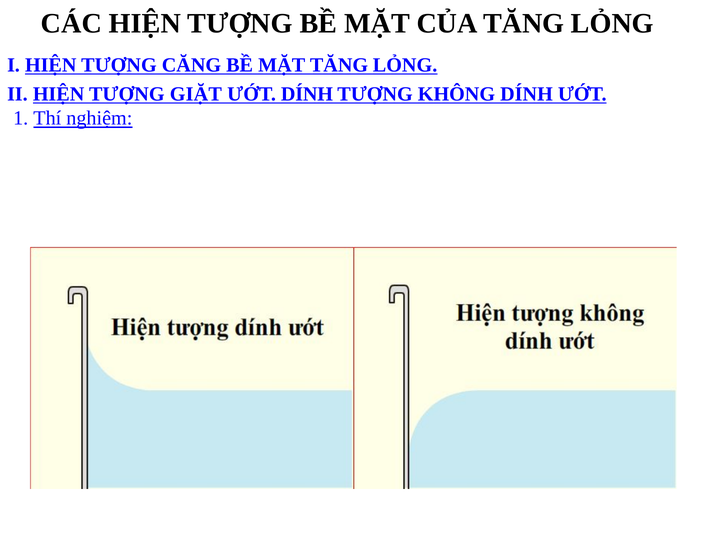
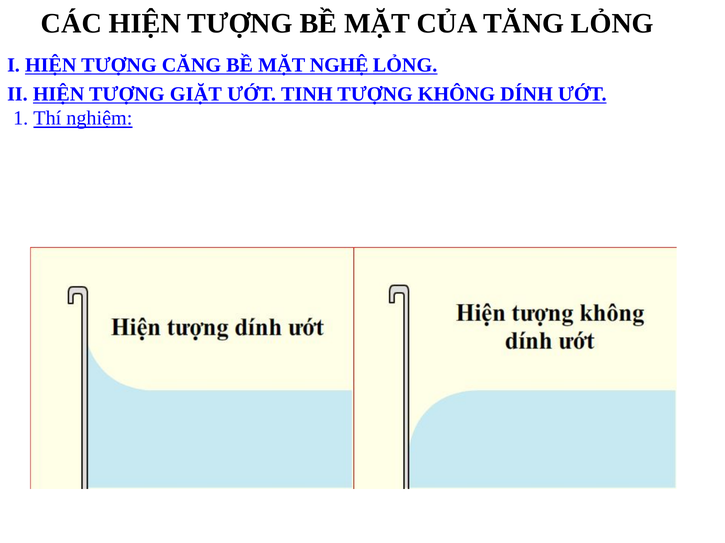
MẶT TĂNG: TĂNG -> NGHỆ (339, 65)
ƯỚT DÍNH: DÍNH -> TINH (307, 94)
